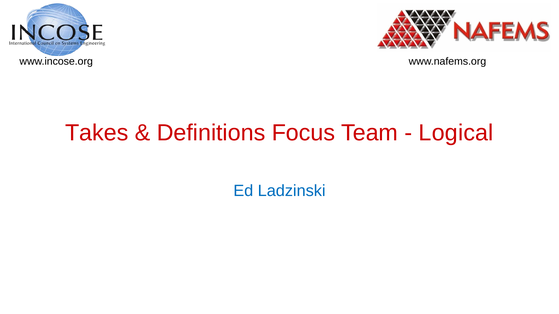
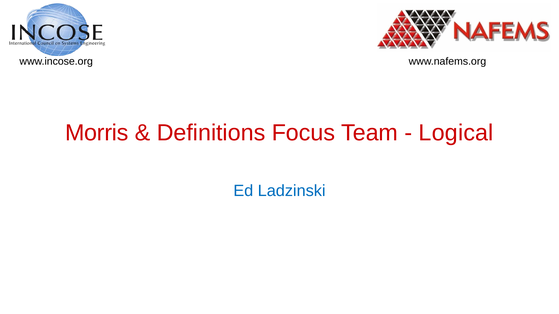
Takes: Takes -> Morris (97, 133)
